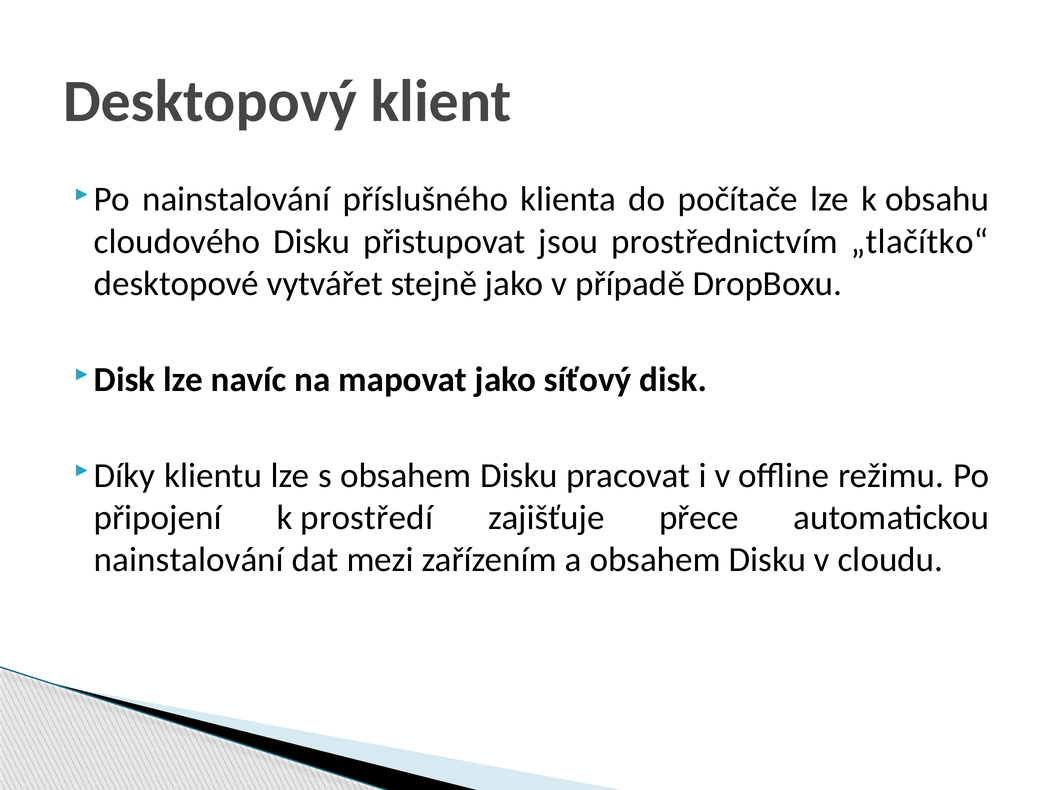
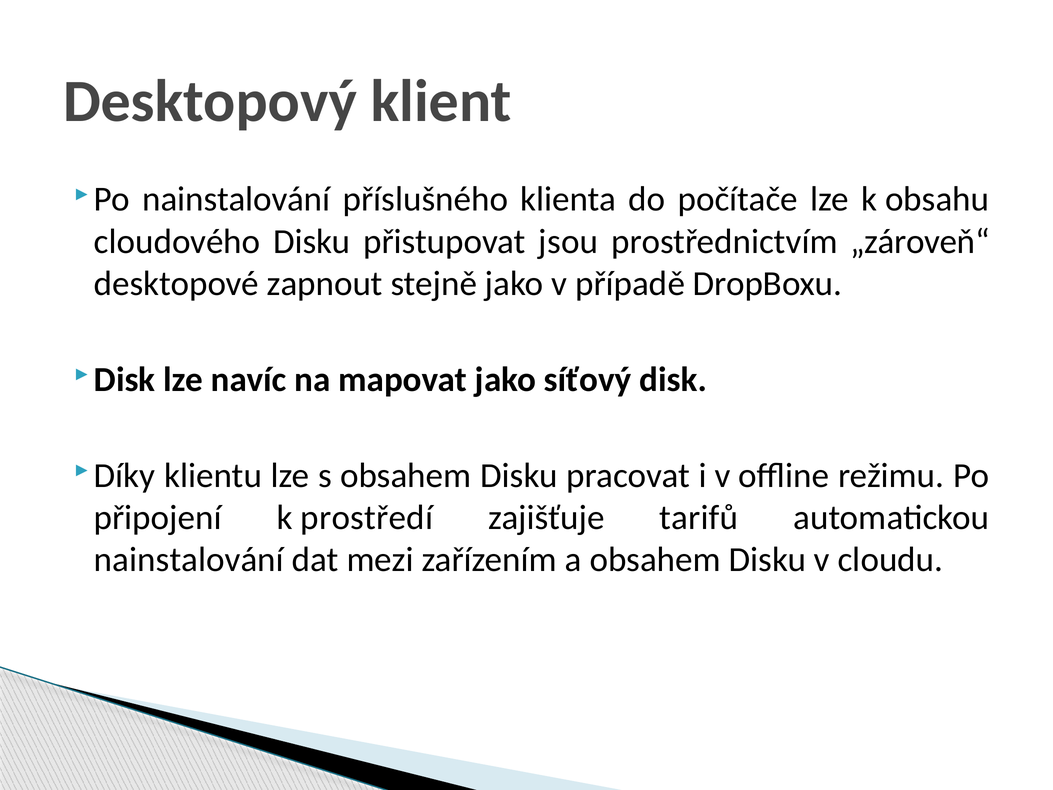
„tlačítko“: „tlačítko“ -> „zároveň“ (920, 241)
vytvářet: vytvářet -> zapnout (325, 284)
přece: přece -> tarifů (699, 518)
